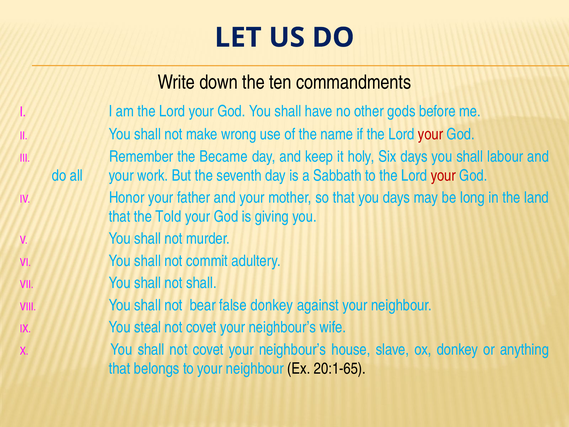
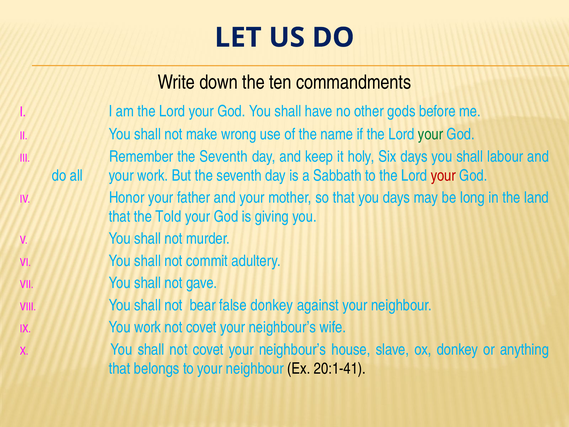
your colour: red -> green (431, 134)
Remember the Became: Became -> Seventh (224, 156)
not shall: shall -> gave (202, 283)
You steal: steal -> work (148, 327)
20:1-65: 20:1-65 -> 20:1-41 (340, 368)
